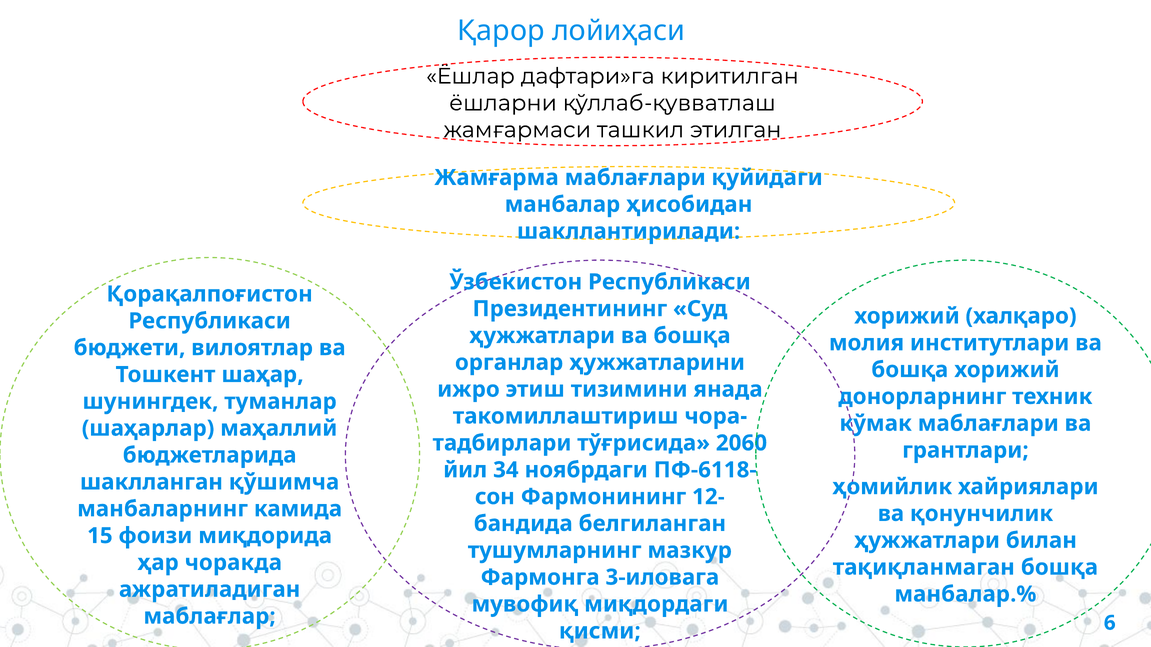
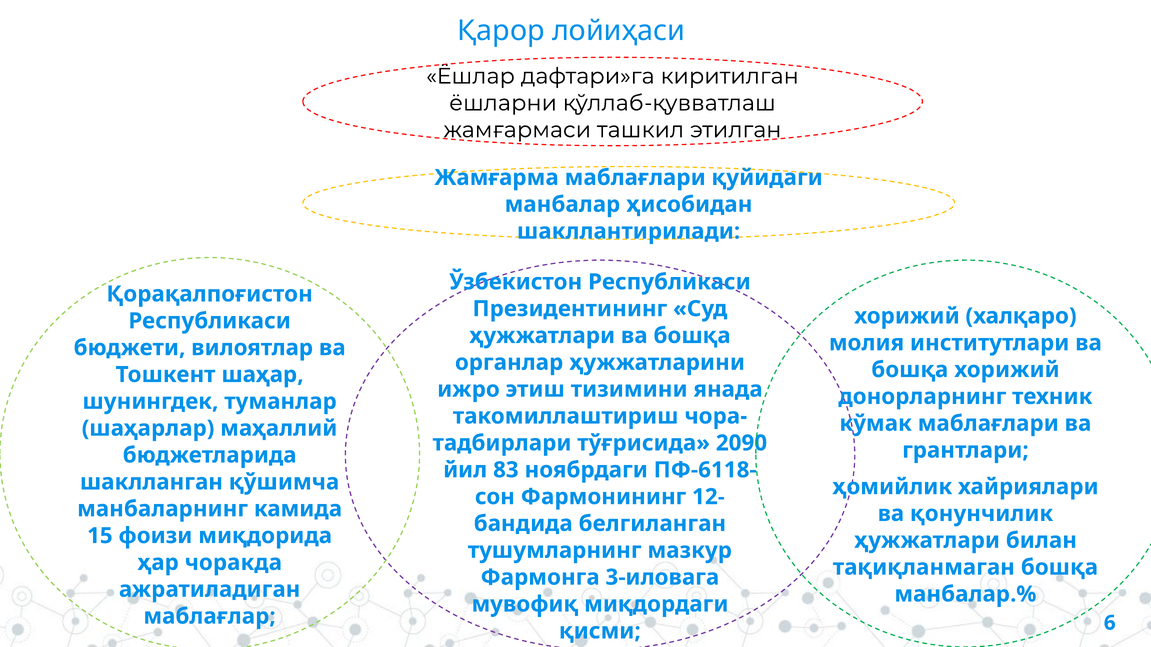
2060: 2060 -> 2090 (741, 443)
34: 34 -> 83 (506, 470)
